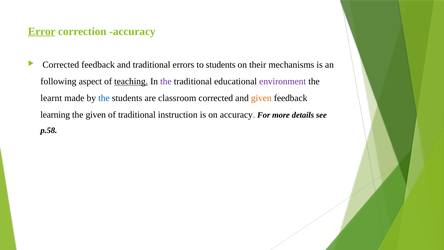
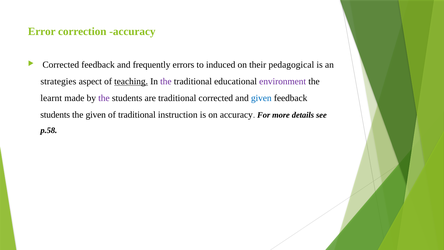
Error underline: present -> none (42, 31)
and traditional: traditional -> frequently (152, 65)
to students: students -> induced (221, 65)
mechanisms: mechanisms -> pedagogical (291, 65)
following: following -> strategies (58, 81)
the colour: blue -> purple (104, 98)
are classroom: classroom -> traditional (177, 98)
given colour: orange -> blue (261, 98)
learning: learning -> students (55, 115)
